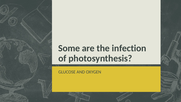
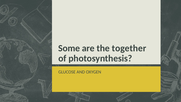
infection: infection -> together (129, 48)
